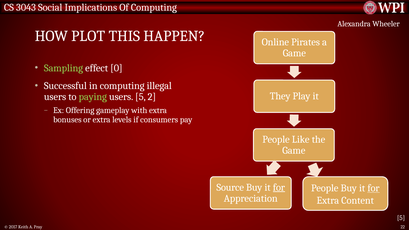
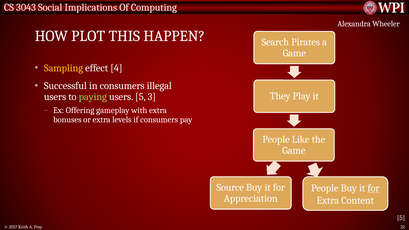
Online: Online -> Search (275, 42)
Sampling colour: light green -> yellow (63, 68)
0: 0 -> 4 (116, 68)
in computing: computing -> consumers (122, 86)
2: 2 -> 3 (152, 97)
for underline: present -> none (279, 187)
